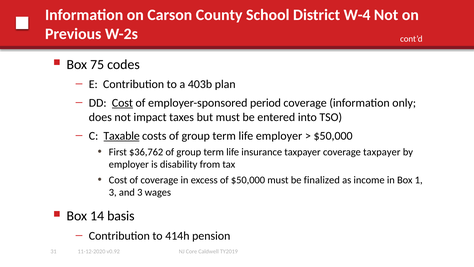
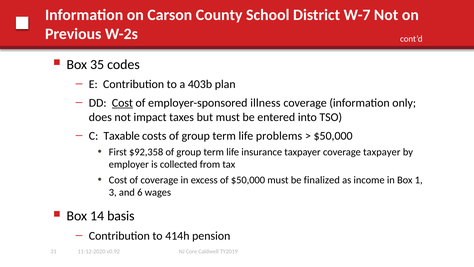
W-4: W-4 -> W-7 (357, 15)
75: 75 -> 35 (97, 64)
period: period -> illness (265, 103)
Taxable underline: present -> none (122, 136)
life employer: employer -> problems (279, 136)
$36,762: $36,762 -> $92,358 (146, 152)
disability: disability -> collected (179, 164)
and 3: 3 -> 6 (140, 192)
